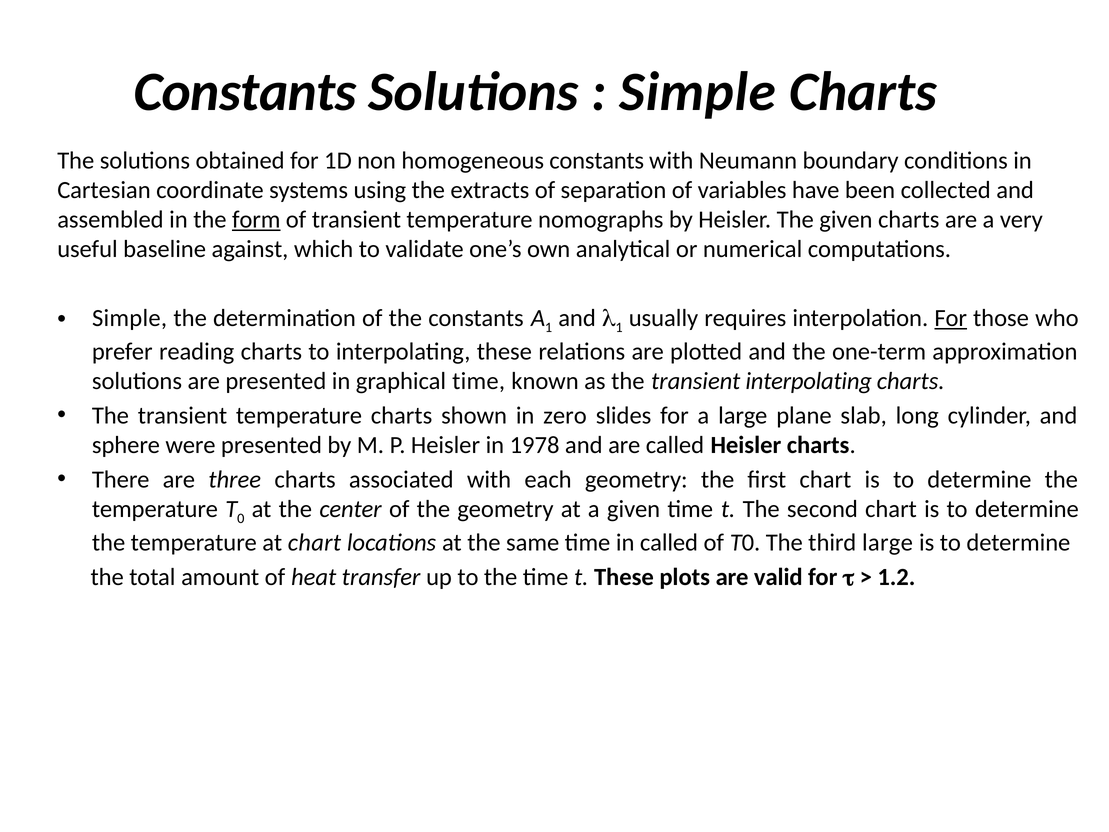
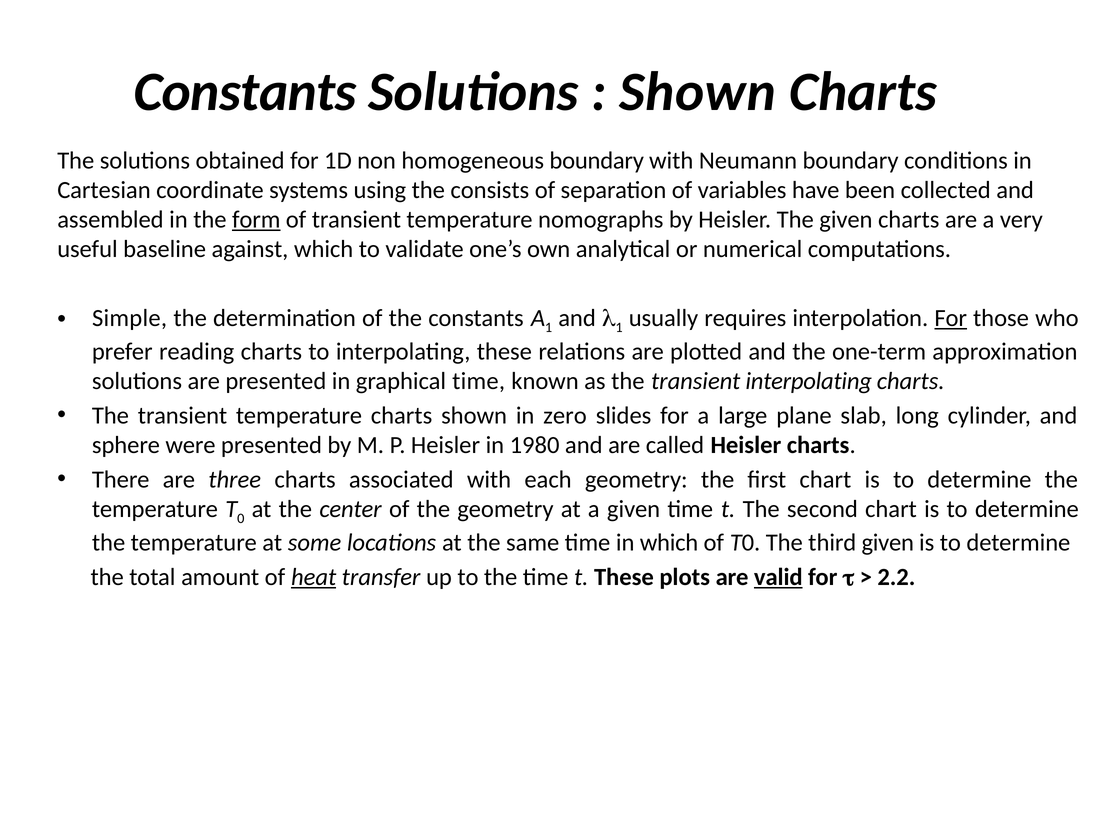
Simple: Simple -> Shown (698, 92)
homogeneous constants: constants -> boundary (597, 161)
extracts: extracts -> consists (490, 190)
1978: 1978 -> 1980 (535, 445)
at chart: chart -> some (315, 543)
in called: called -> which (669, 543)
third large: large -> given (888, 543)
heat underline: none -> present (314, 577)
valid underline: none -> present (778, 577)
1.2: 1.2 -> 2.2 (896, 577)
